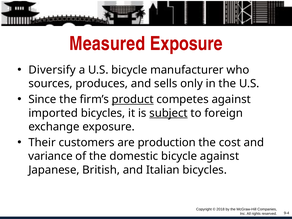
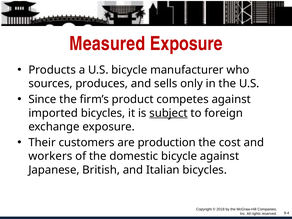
Diversify: Diversify -> Products (52, 70)
product underline: present -> none (133, 99)
variance: variance -> workers (50, 156)
